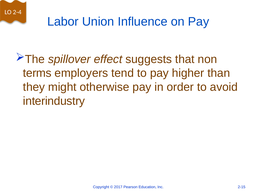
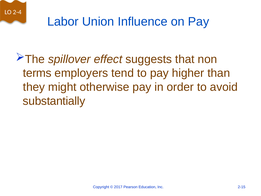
interindustry: interindustry -> substantially (54, 101)
